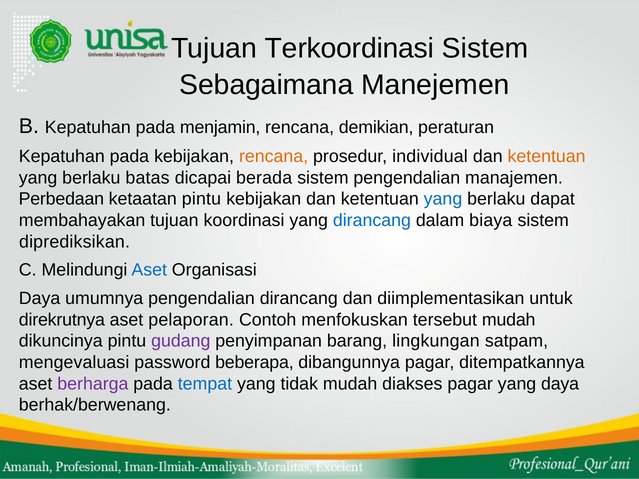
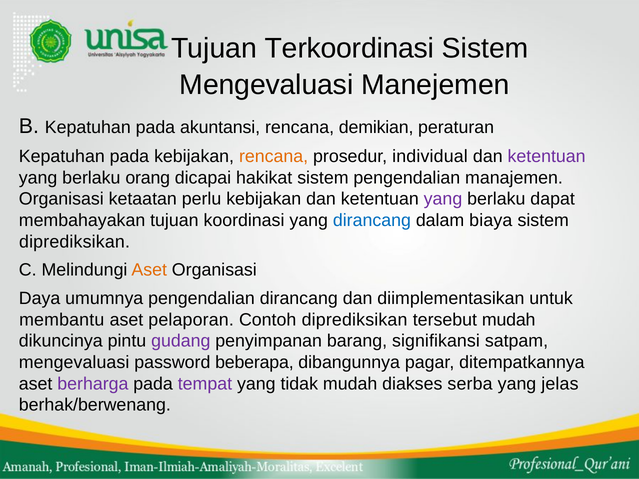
Sebagaimana: Sebagaimana -> Mengevaluasi (266, 85)
menjamin: menjamin -> akuntansi (220, 127)
ketentuan colour: orange -> purple (547, 157)
batas: batas -> orang (148, 178)
berada: berada -> hakikat (264, 178)
Perbedaan: Perbedaan -> Organisasi (61, 199)
ketaatan pintu: pintu -> perlu (202, 199)
yang colour: blue -> purple (443, 199)
Aset colour: blue -> orange (149, 270)
direkrutnya: direkrutnya -> membantu (62, 320)
Contoh menfokuskan: menfokuskan -> diprediksikan (355, 320)
lingkungan: lingkungan -> signifikansi (436, 341)
tempat colour: blue -> purple (205, 384)
diakses pagar: pagar -> serba (470, 384)
yang daya: daya -> jelas (560, 384)
